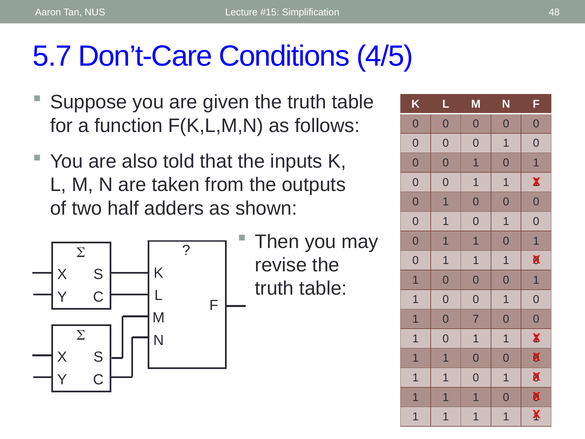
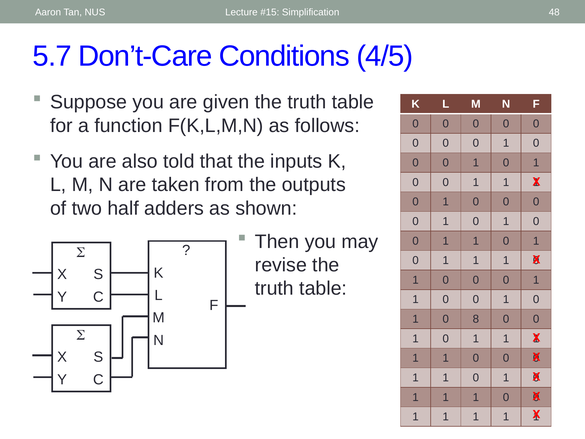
7: 7 -> 8 (476, 319)
